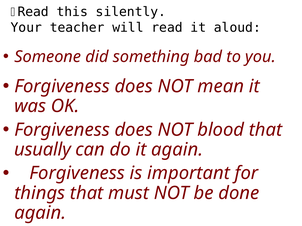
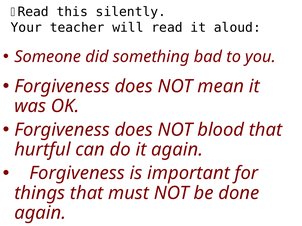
usually: usually -> hurtful (42, 150)
